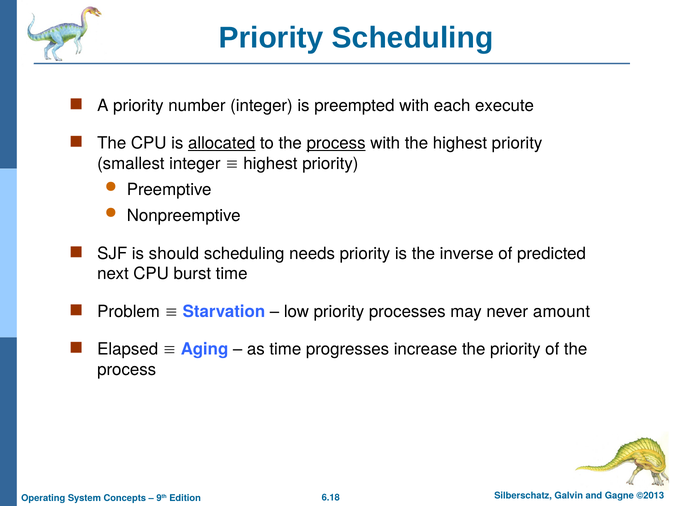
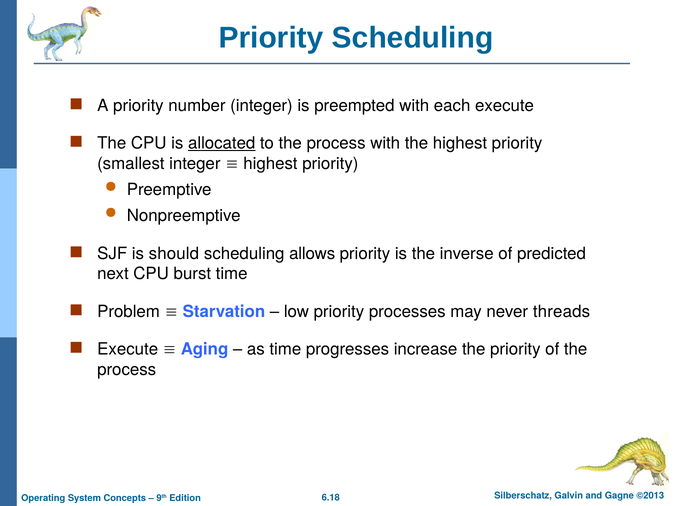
process underline: present -> none (336, 143)
needs: needs -> allows (312, 254)
amount: amount -> threads (562, 312)
Elapsed: Elapsed -> Execute (128, 350)
